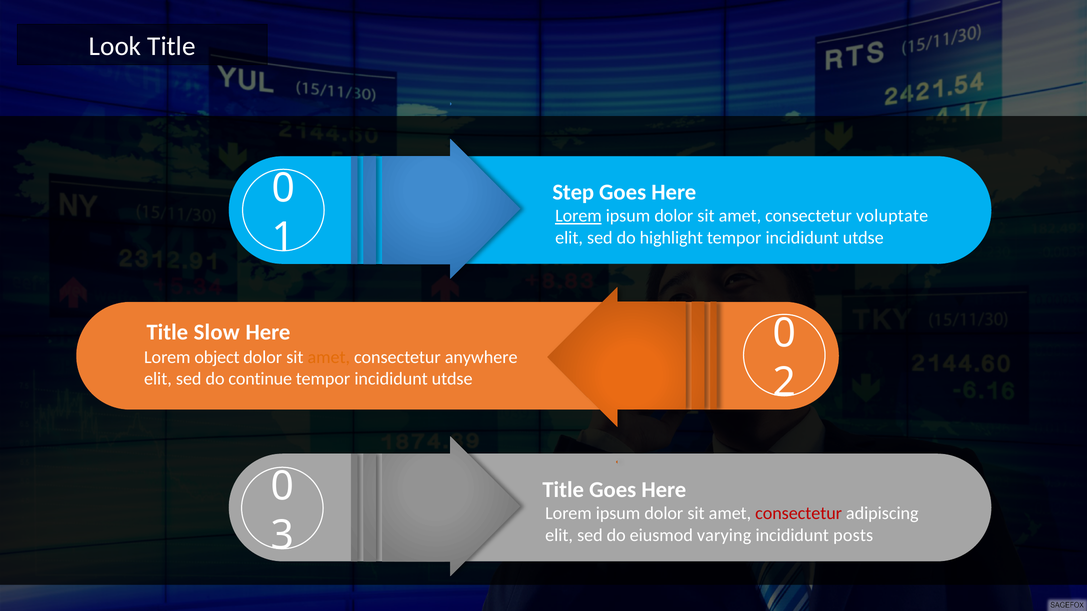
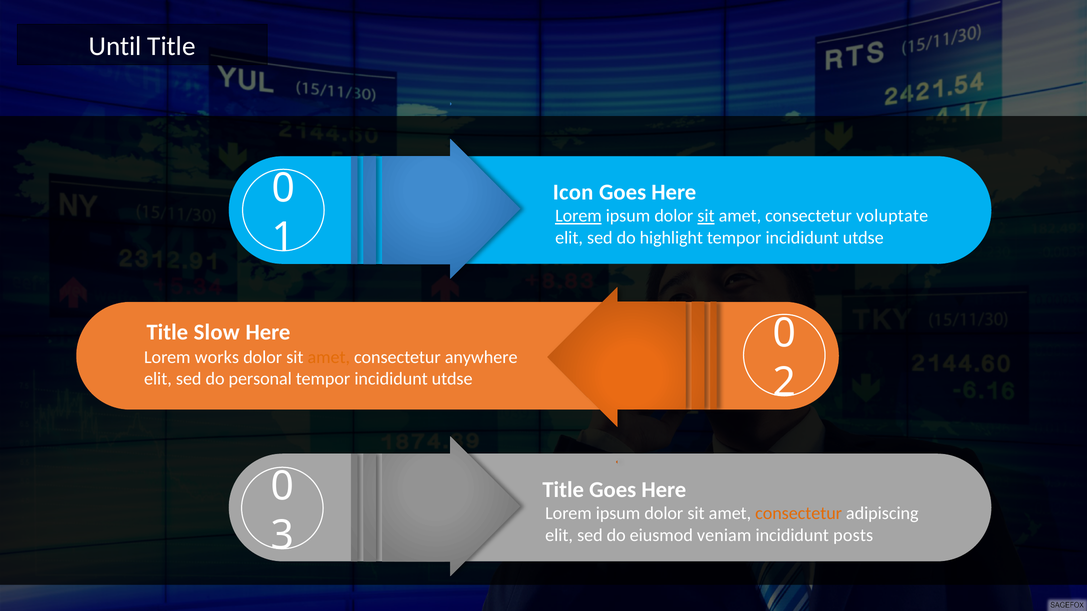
Look: Look -> Until (115, 46)
Step: Step -> Icon (573, 192)
sit underline: none -> present (706, 216)
object: object -> works (217, 357)
continue: continue -> personal (260, 379)
consectetur colour: red -> orange (799, 514)
varying: varying -> veniam (724, 536)
